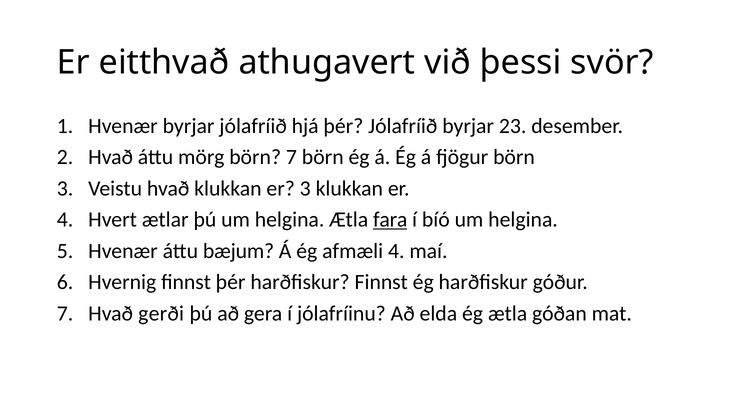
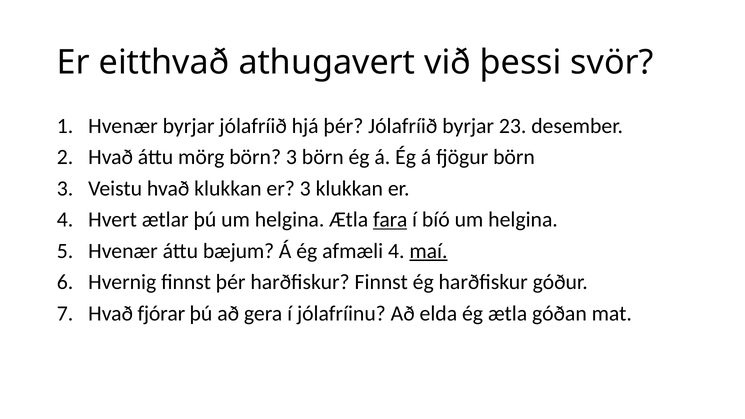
mörg börn 7: 7 -> 3 (291, 157)
maí underline: none -> present (428, 251)
gerði: gerði -> fjórar (161, 313)
